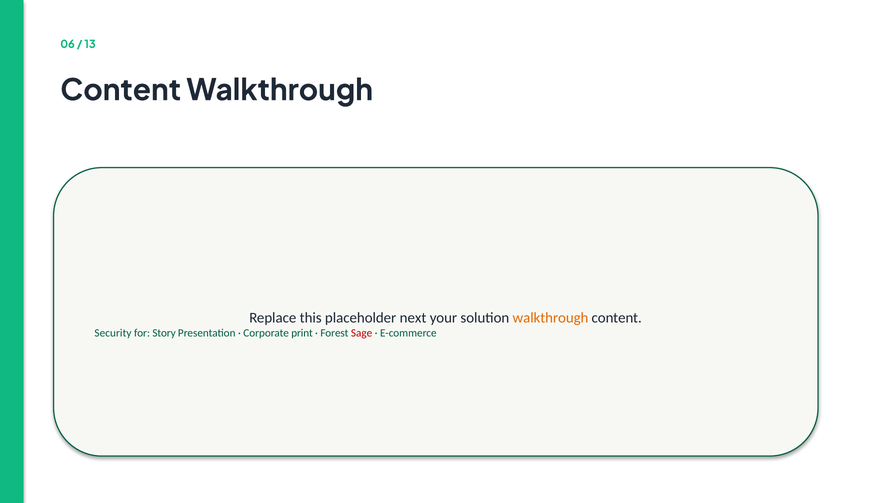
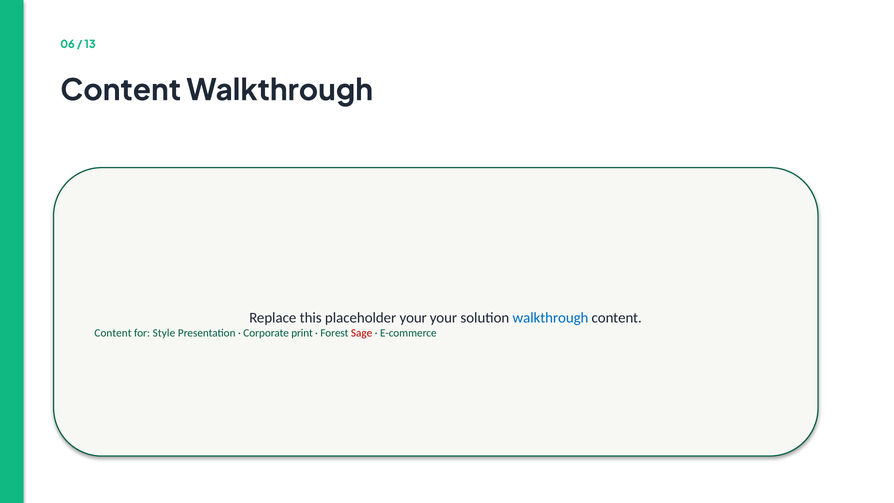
placeholder next: next -> your (413, 318)
walkthrough colour: orange -> blue (551, 318)
Security: Security -> Content (113, 333)
Story: Story -> Style (164, 333)
